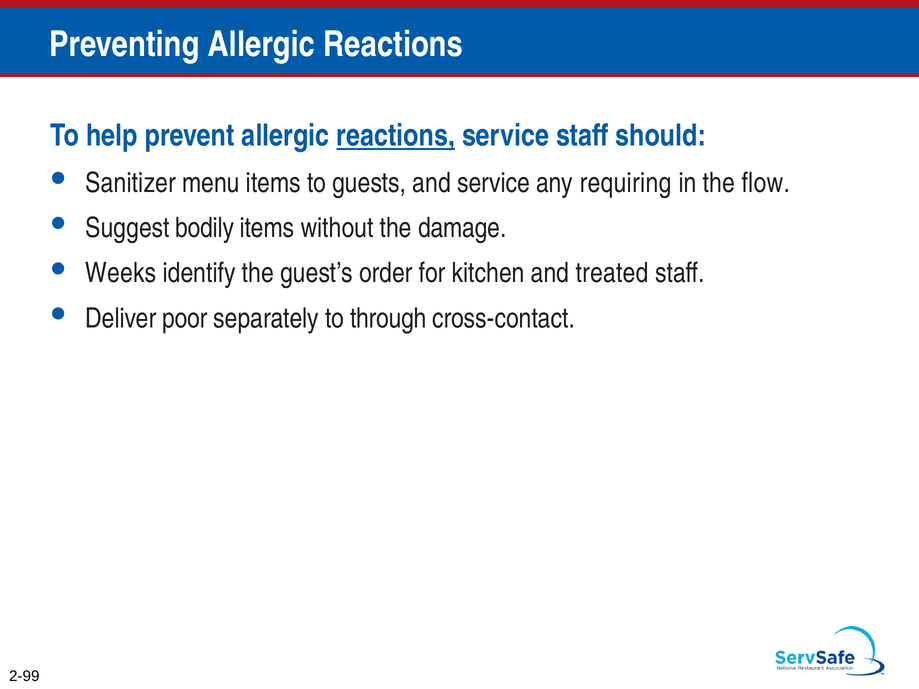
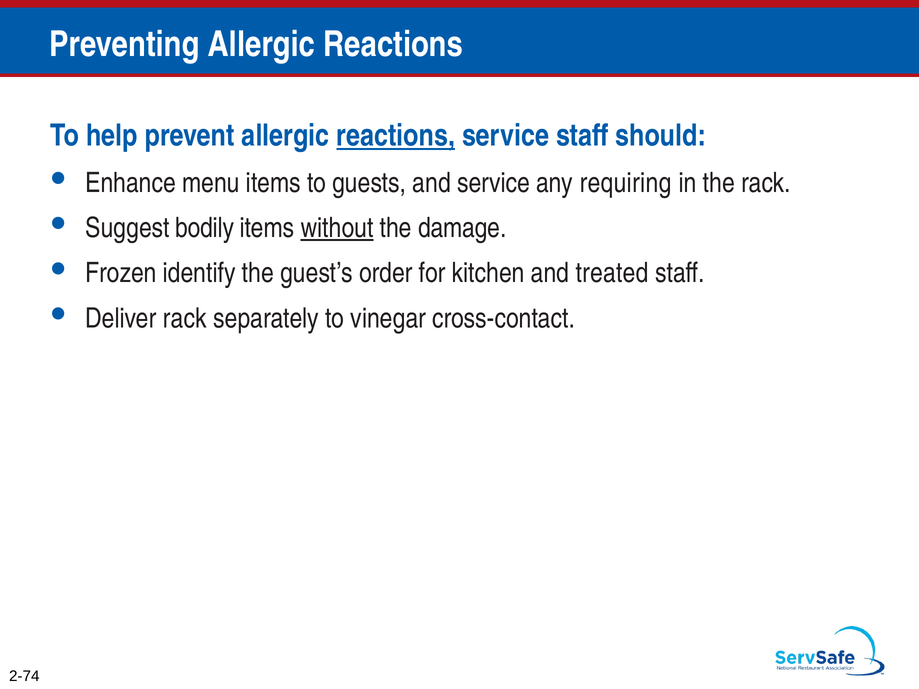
Sanitizer: Sanitizer -> Enhance (131, 183)
the flow: flow -> rack (766, 183)
without underline: none -> present (337, 228)
Weeks: Weeks -> Frozen (121, 273)
Deliver poor: poor -> rack (185, 318)
through: through -> vinegar (388, 318)
2-99: 2-99 -> 2-74 (24, 677)
